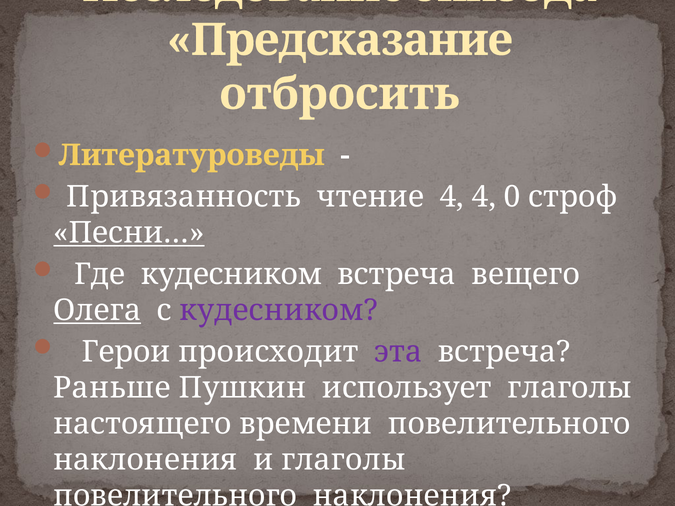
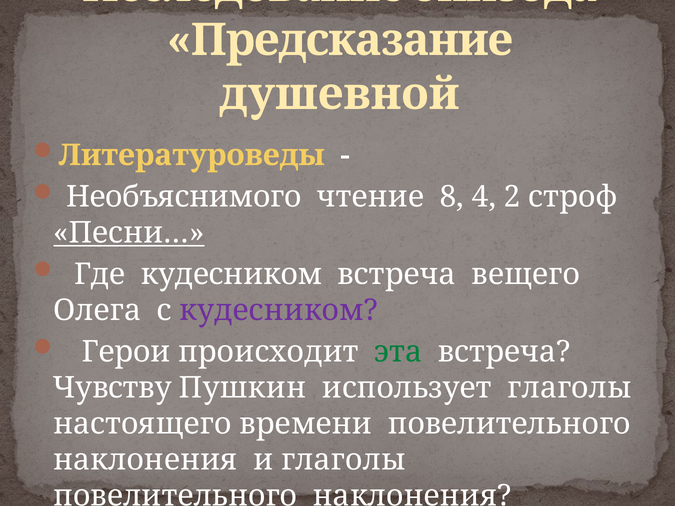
отбросить: отбросить -> душевной (339, 94)
Привязанность: Привязанность -> Необъяснимого (184, 197)
чтение 4: 4 -> 8 (452, 197)
0: 0 -> 2 (512, 197)
Олега underline: present -> none (97, 311)
эта colour: purple -> green (398, 352)
Раньше: Раньше -> Чувству (112, 388)
